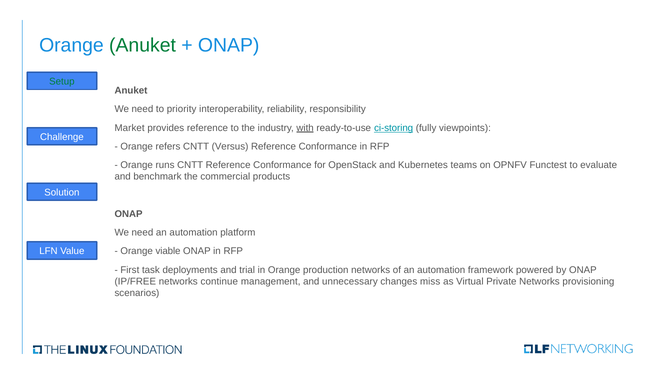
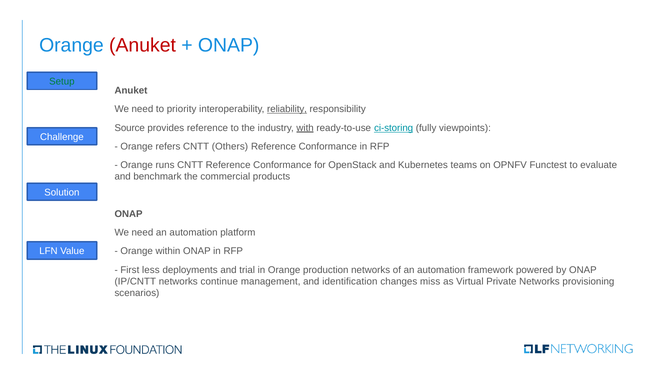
Anuket colour: green -> red (143, 45)
reliability underline: none -> present (287, 109)
Market: Market -> Source (130, 128)
Versus: Versus -> Others (230, 146)
viable: viable -> within (168, 251)
task: task -> less (151, 270)
IP/FREE: IP/FREE -> IP/CNTT (135, 281)
unnecessary: unnecessary -> identification (350, 281)
